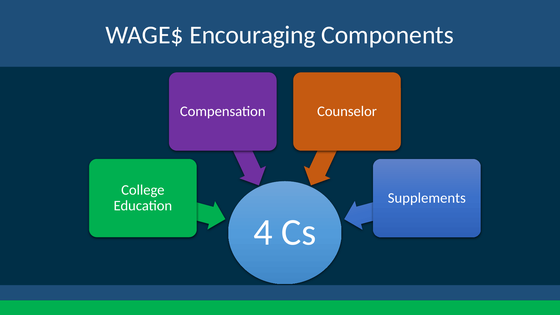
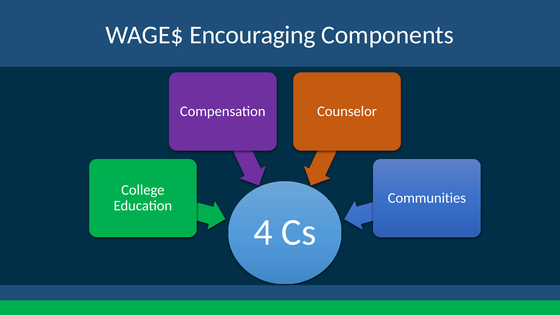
Supplements: Supplements -> Communities (427, 198)
